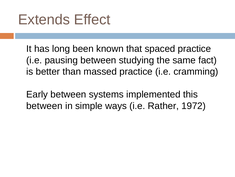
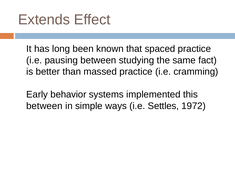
Early between: between -> behavior (68, 94)
Rather: Rather -> Settles (163, 105)
